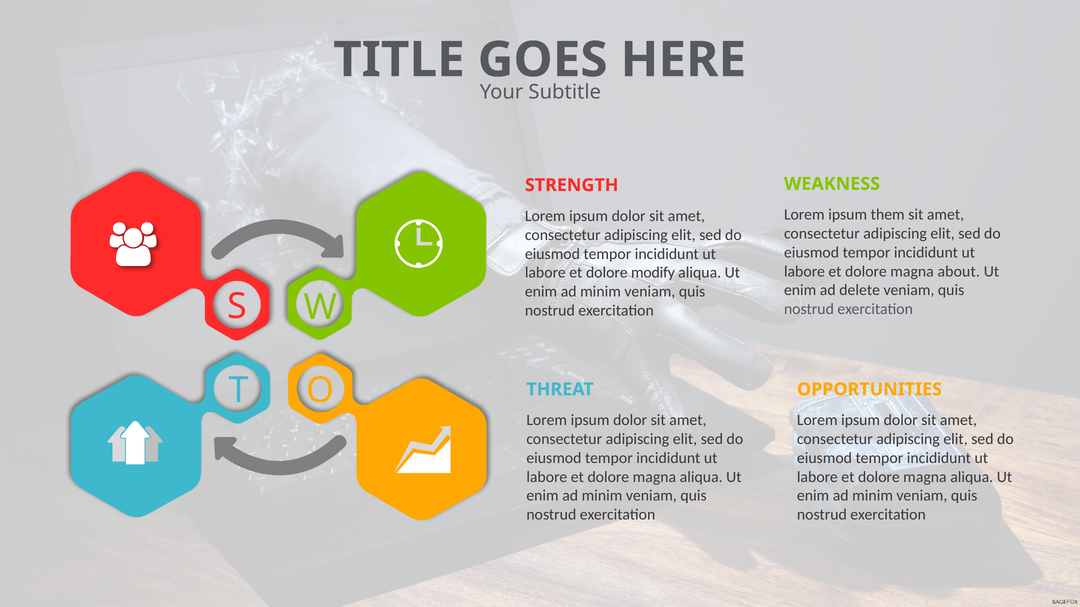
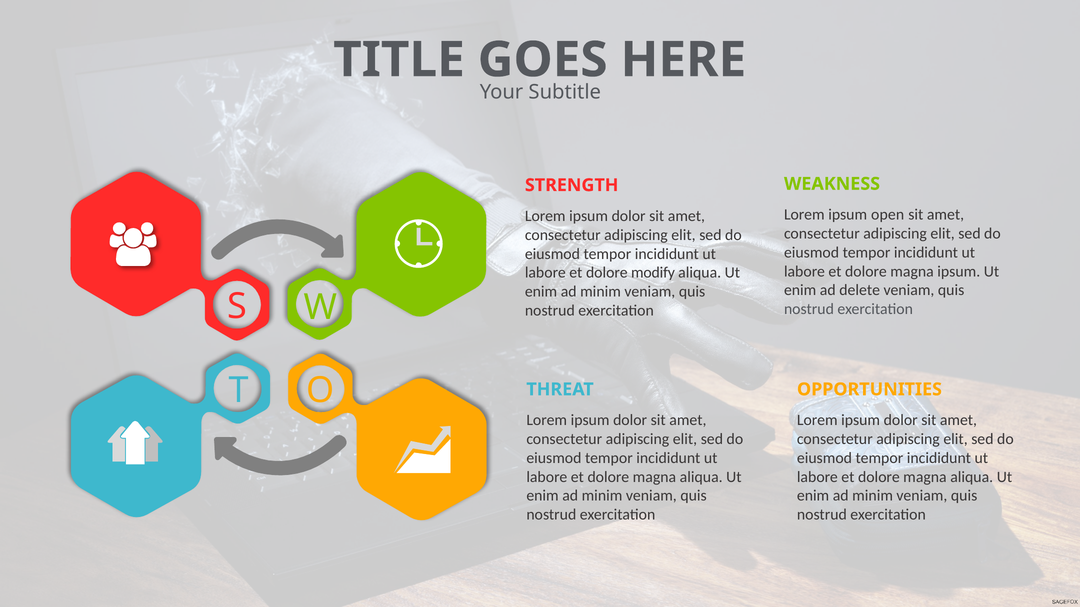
them: them -> open (888, 215)
magna about: about -> ipsum (959, 272)
